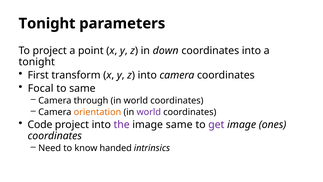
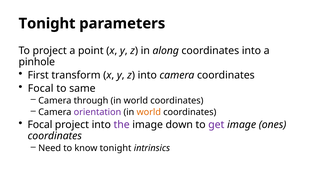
down: down -> along (166, 51)
tonight: tonight -> pinhole (37, 62)
orientation colour: orange -> purple (97, 112)
world colour: purple -> orange (149, 112)
Code: Code -> Focal (40, 125)
image same: same -> down (179, 125)
know handed: handed -> tonight (116, 148)
